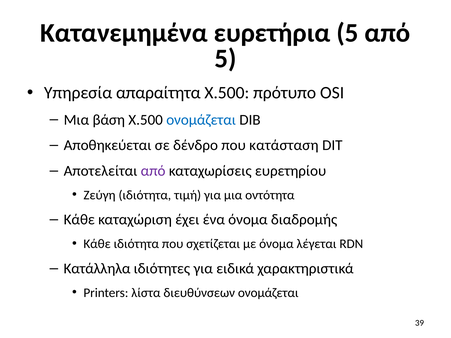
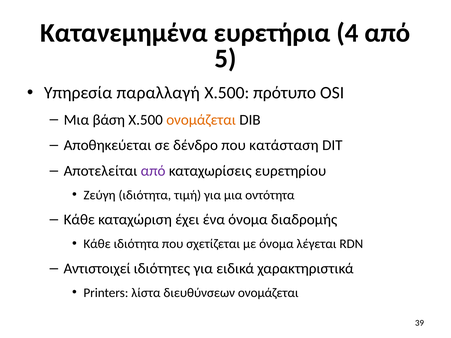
ευρετήρια 5: 5 -> 4 (347, 33)
απαραίτητα: απαραίτητα -> παραλλαγή (158, 93)
ονομάζεται colour: blue -> orange (201, 120)
Κατάλληλα: Κατάλληλα -> Αντιστοιχεί (97, 269)
